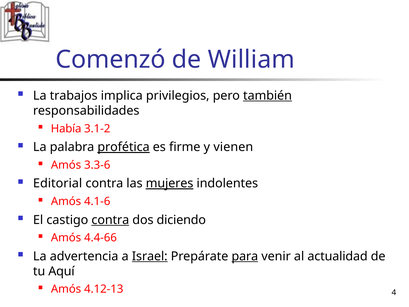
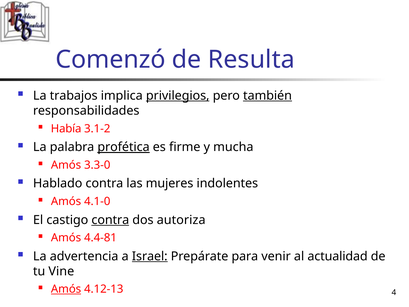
William: William -> Resulta (251, 60)
privilegios underline: none -> present (178, 96)
vienen: vienen -> mucha (233, 147)
3.3-6: 3.3-6 -> 3.3-0 (97, 165)
Editorial: Editorial -> Hablado (58, 183)
mujeres underline: present -> none (170, 183)
4.1-6: 4.1-6 -> 4.1-0 (97, 201)
diciendo: diciendo -> autoriza (181, 220)
4.4-66: 4.4-66 -> 4.4-81 (101, 238)
para underline: present -> none (245, 256)
Aquí: Aquí -> Vine (61, 271)
Amós underline: none -> present (66, 289)
